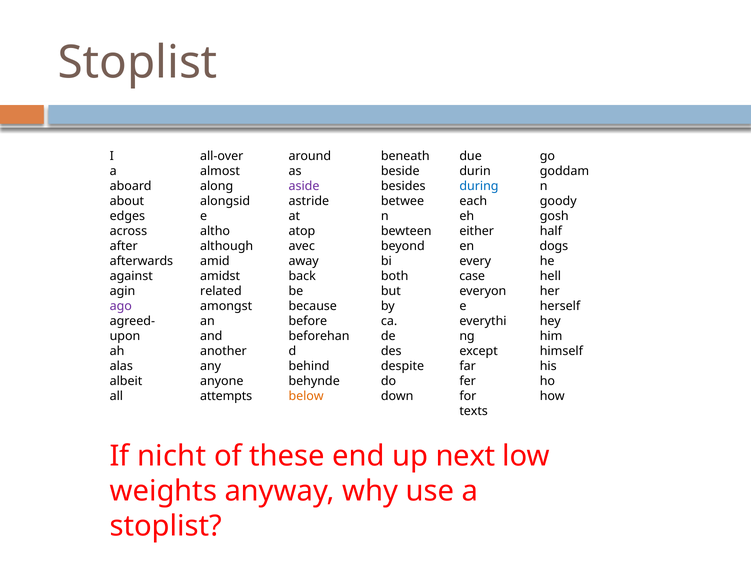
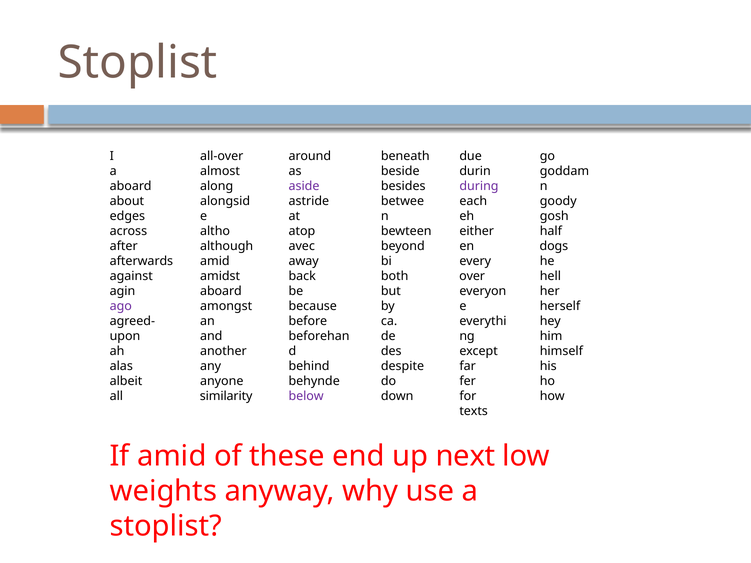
during colour: blue -> purple (479, 186)
case: case -> over (472, 276)
related: related -> aboard (221, 291)
attempts: attempts -> similarity (226, 396)
below colour: orange -> purple (306, 396)
If nicht: nicht -> amid (172, 456)
